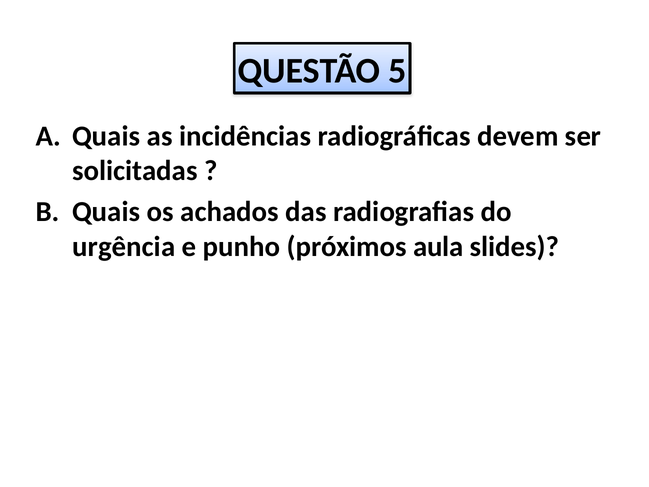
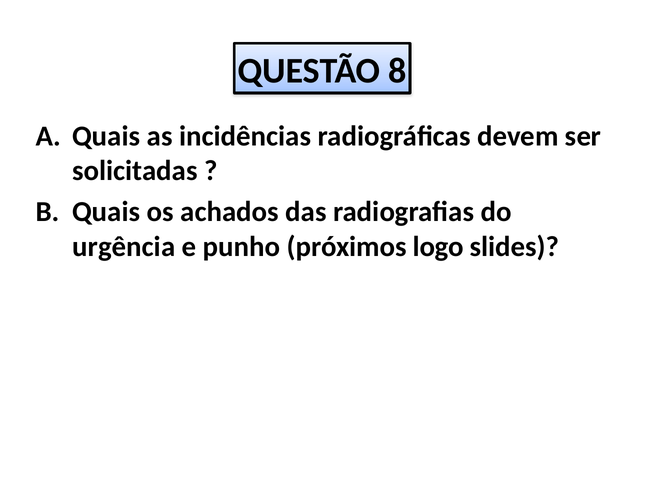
5: 5 -> 8 (398, 71)
aula: aula -> logo (438, 246)
